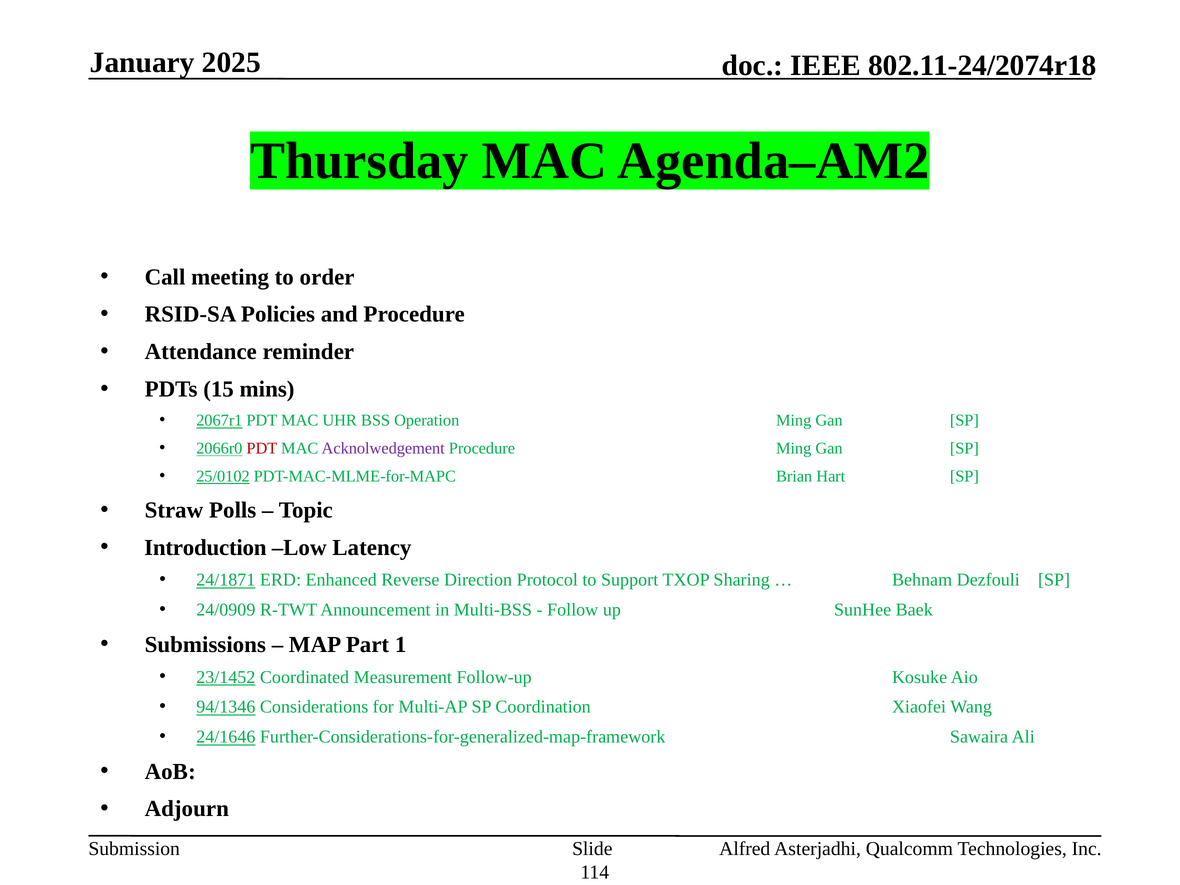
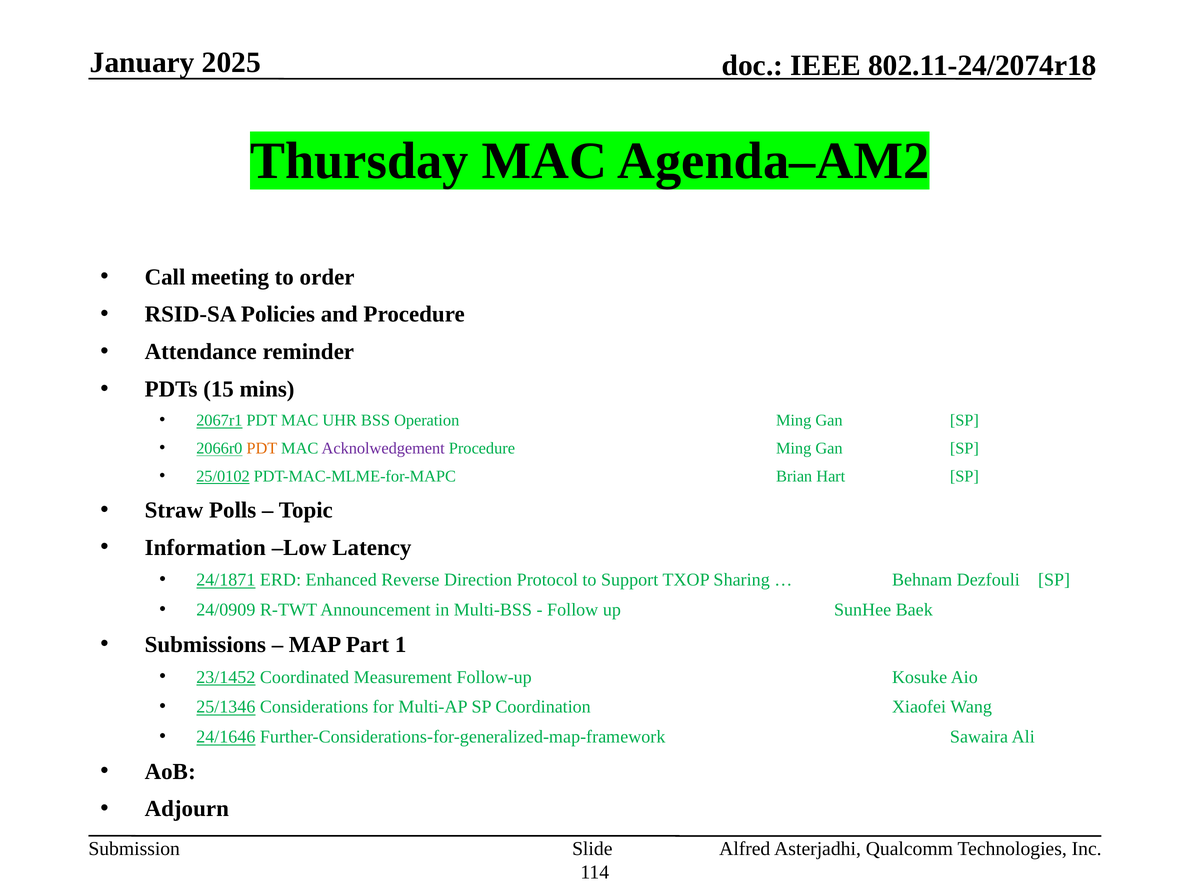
PDT colour: red -> orange (262, 448)
Introduction: Introduction -> Information (205, 548)
94/1346: 94/1346 -> 25/1346 (226, 707)
